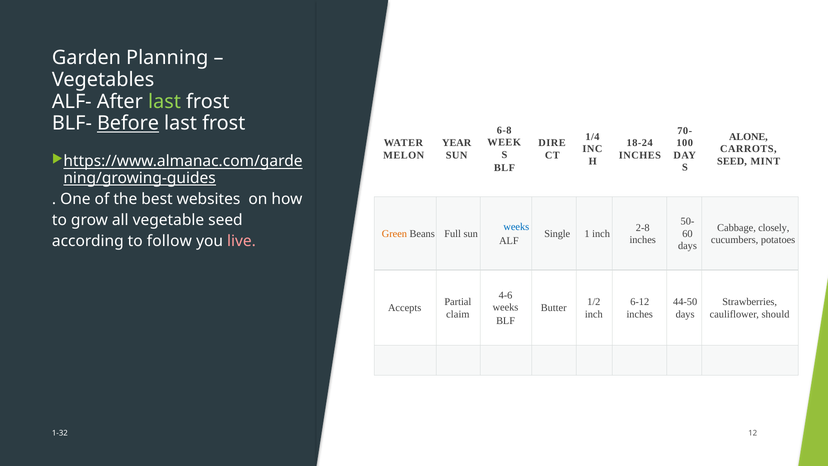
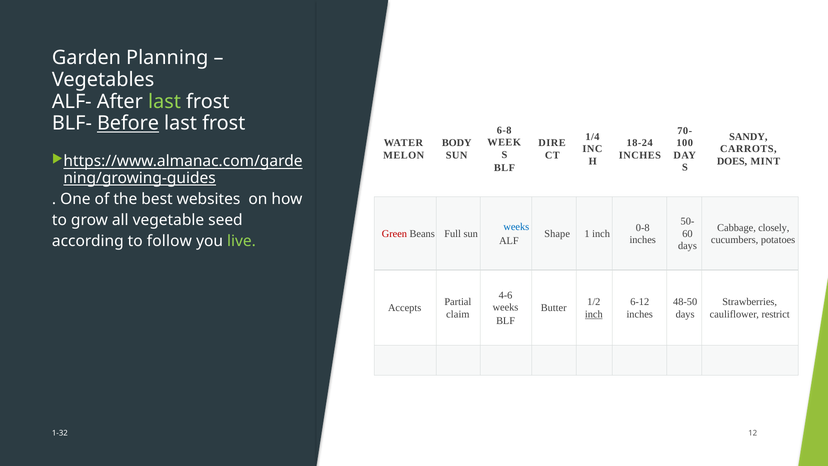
ALONE: ALONE -> SANDY (748, 137)
YEAR: YEAR -> BODY (457, 143)
SEED: SEED -> DOES (732, 161)
2-8: 2-8 -> 0-8 (643, 228)
Green colour: orange -> red (394, 234)
Single: Single -> Shape (557, 234)
live colour: pink -> light green (241, 241)
44-50: 44-50 -> 48-50 (685, 302)
inch underline: none -> present (594, 314)
should: should -> restrict (776, 314)
